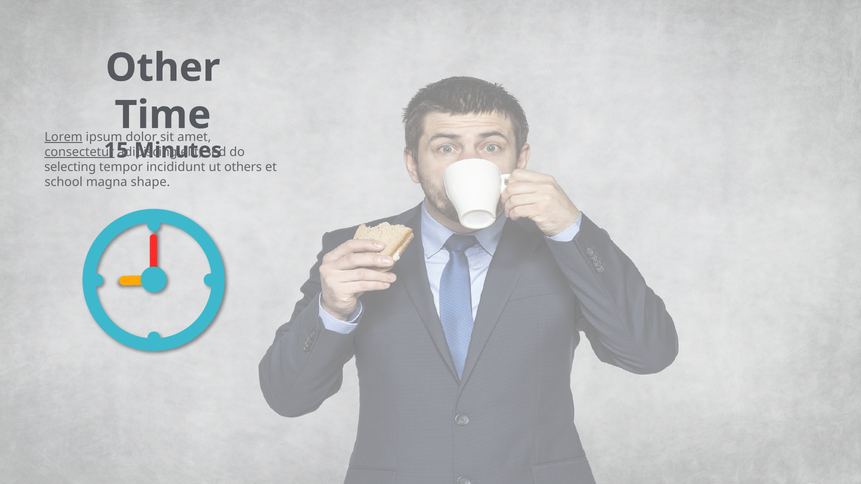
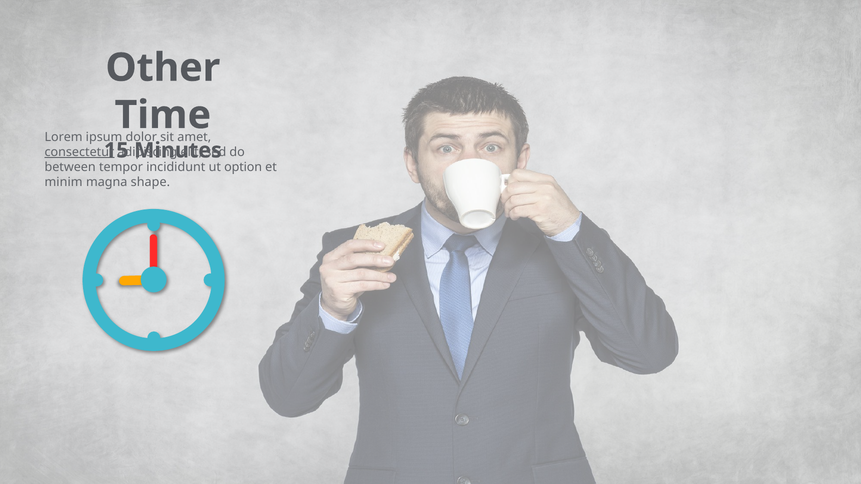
Lorem underline: present -> none (64, 137)
selecting: selecting -> between (70, 167)
others: others -> option (243, 167)
school: school -> minim (64, 182)
